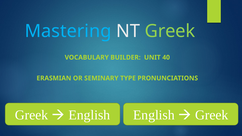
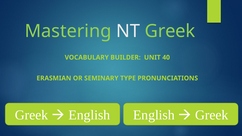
Mastering colour: light blue -> light green (68, 31)
